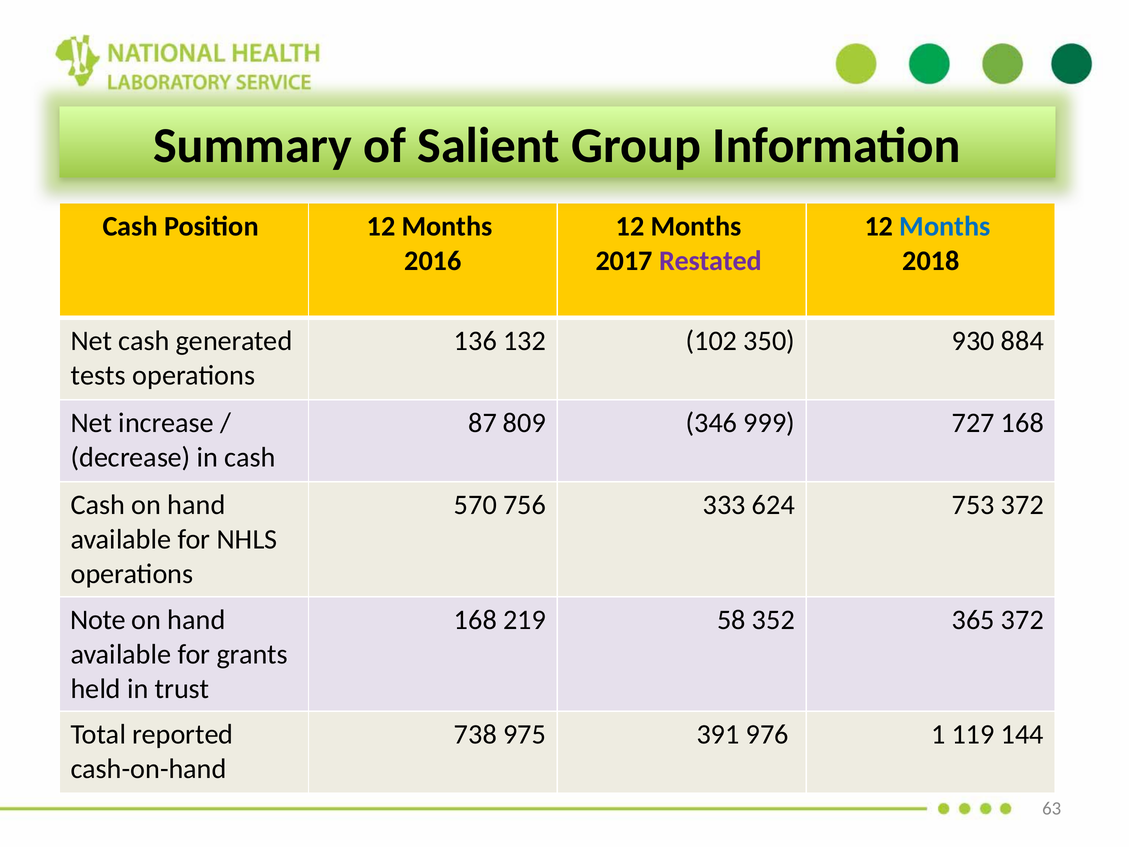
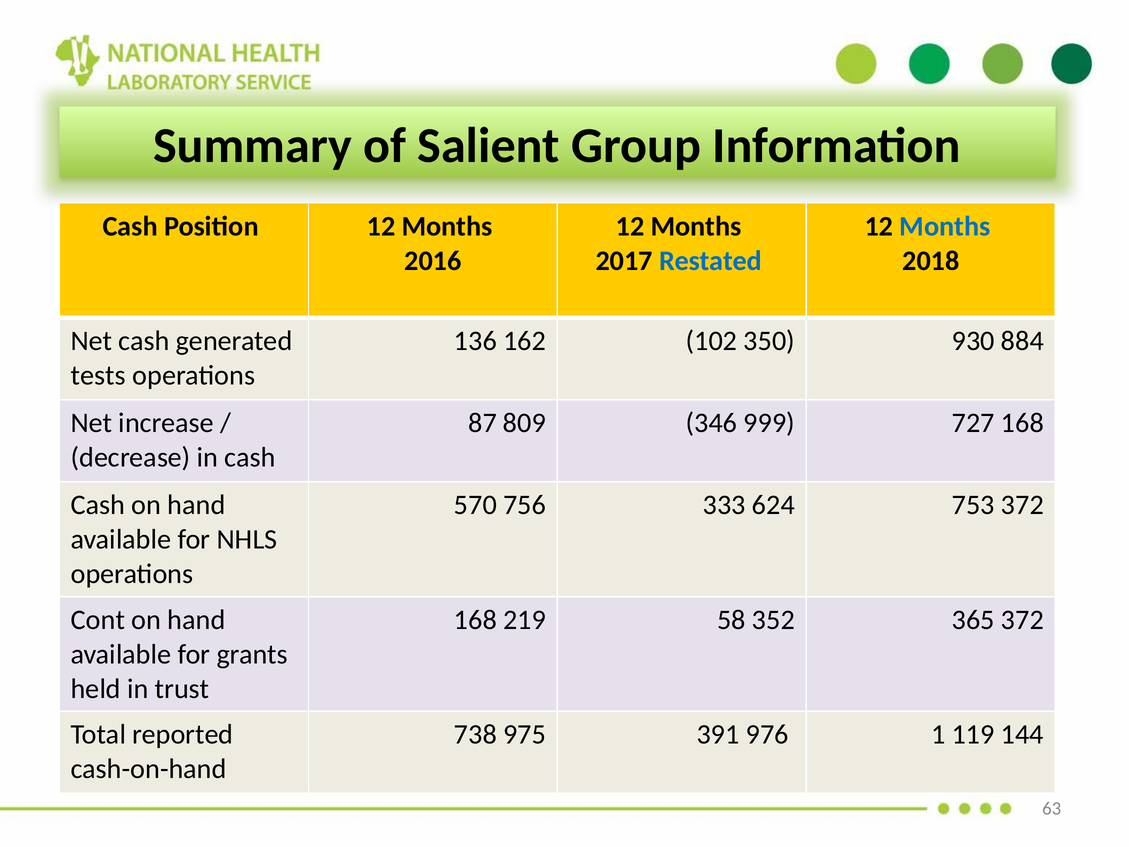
Restated colour: purple -> blue (710, 261)
132: 132 -> 162 (524, 341)
Note: Note -> Cont (98, 620)
